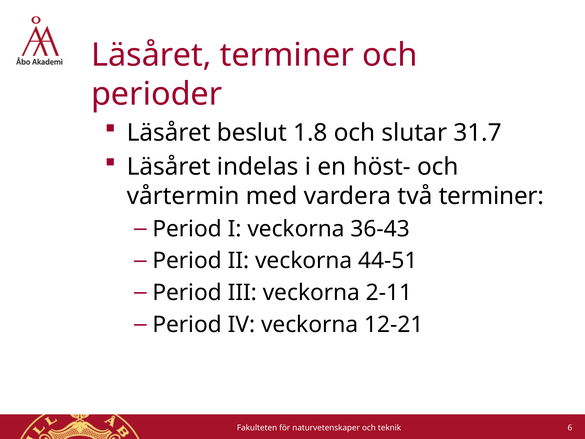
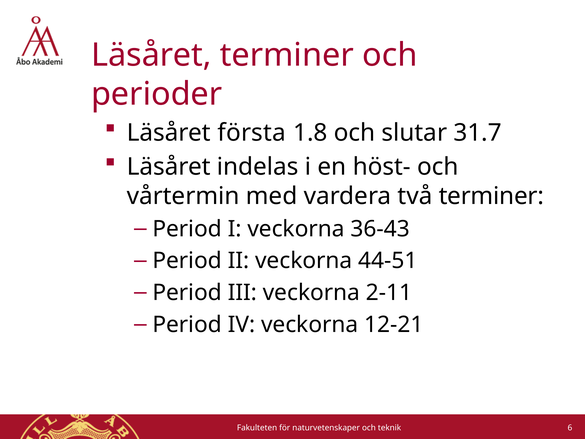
beslut: beslut -> första (252, 133)
